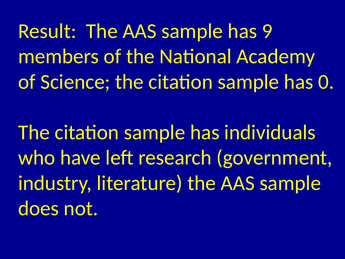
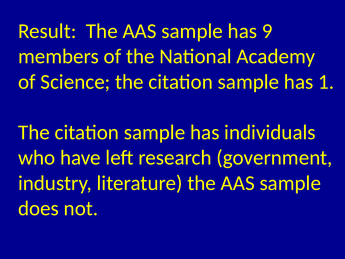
0: 0 -> 1 (326, 82)
